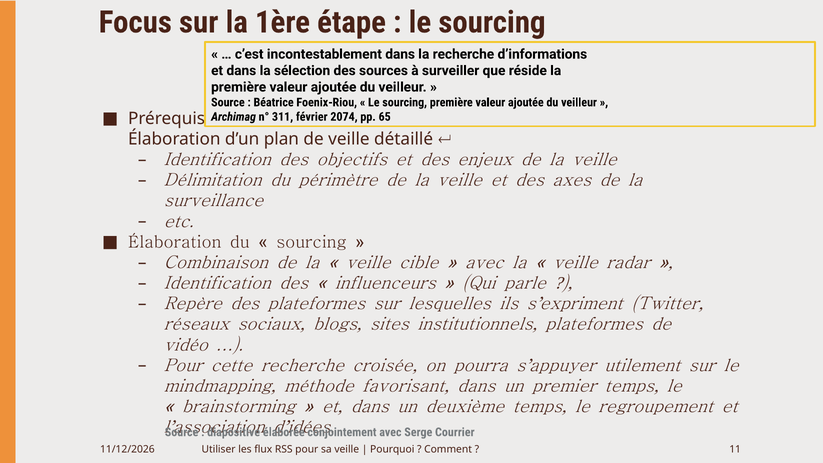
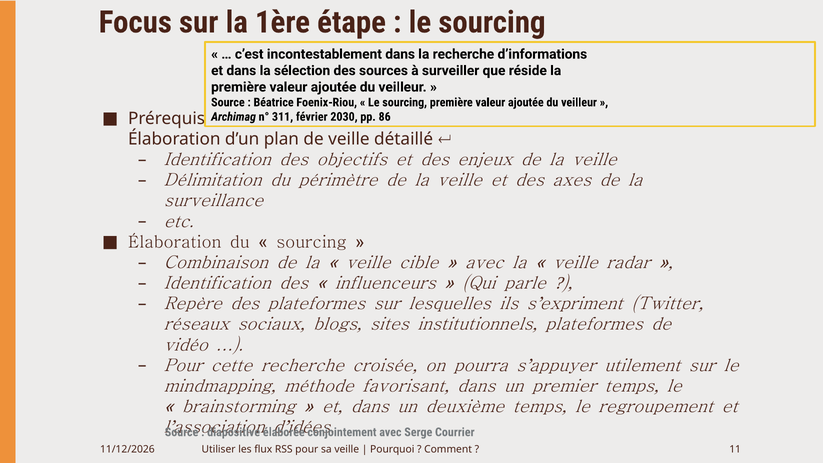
2074: 2074 -> 2030 (344, 117)
65: 65 -> 86 (385, 117)
